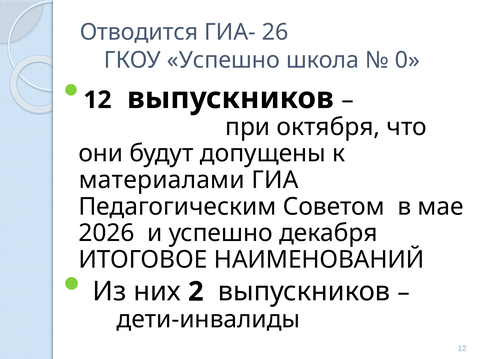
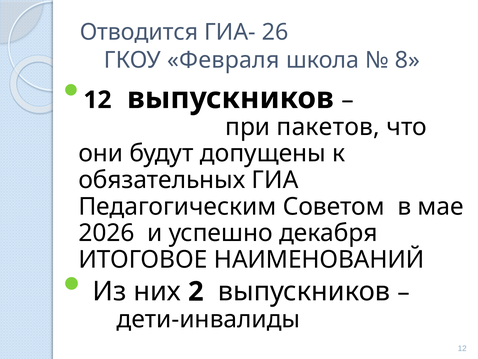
ГКОУ Успешно: Успешно -> Февраля (223, 60)
0: 0 -> 8 (407, 60)
октября: октября -> пакетов (328, 127)
материалами: материалами -> обязательных (162, 180)
